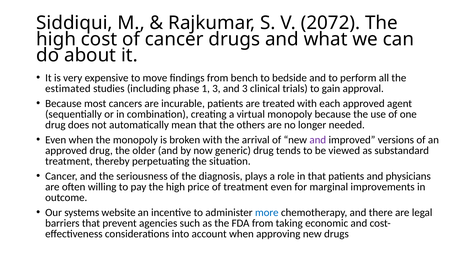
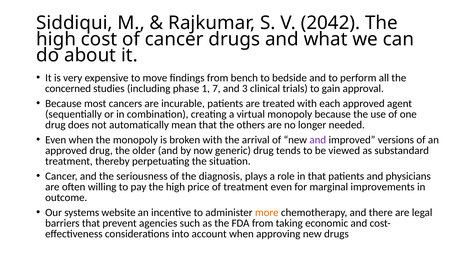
2072: 2072 -> 2042 (330, 23)
estimated: estimated -> concerned (68, 89)
1 3: 3 -> 7 (216, 89)
more colour: blue -> orange (267, 212)
